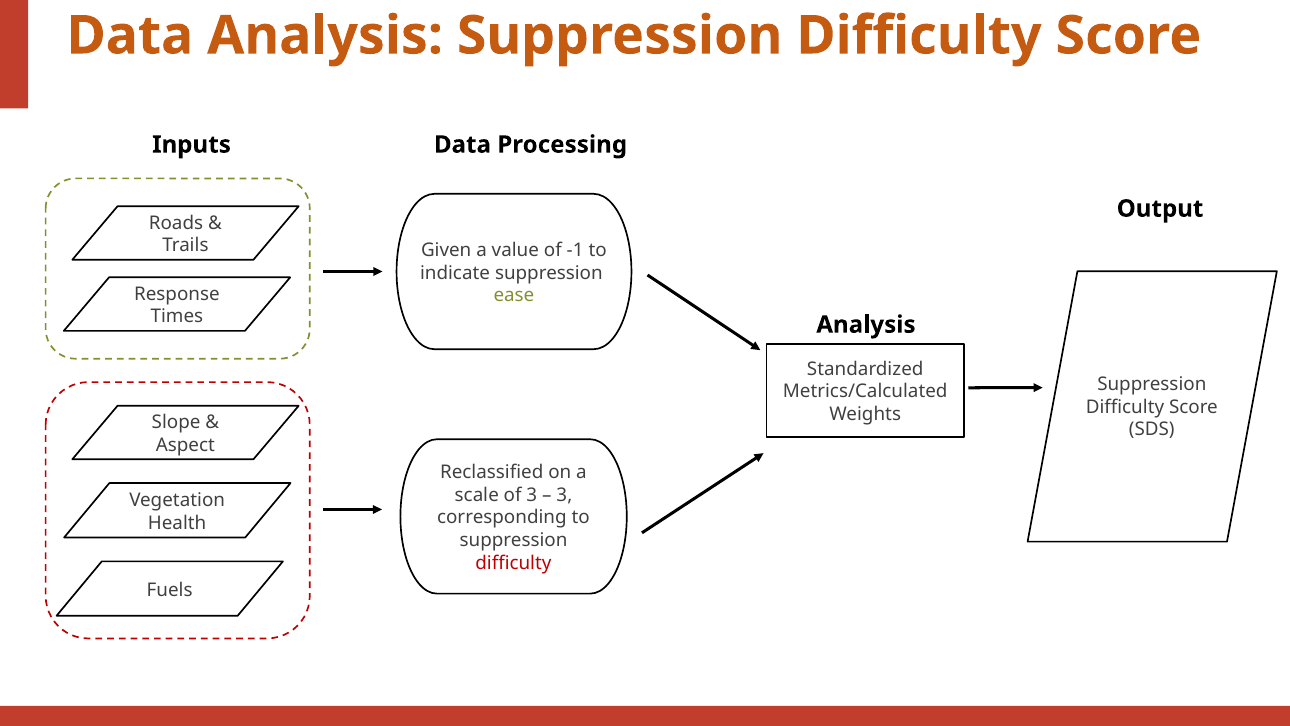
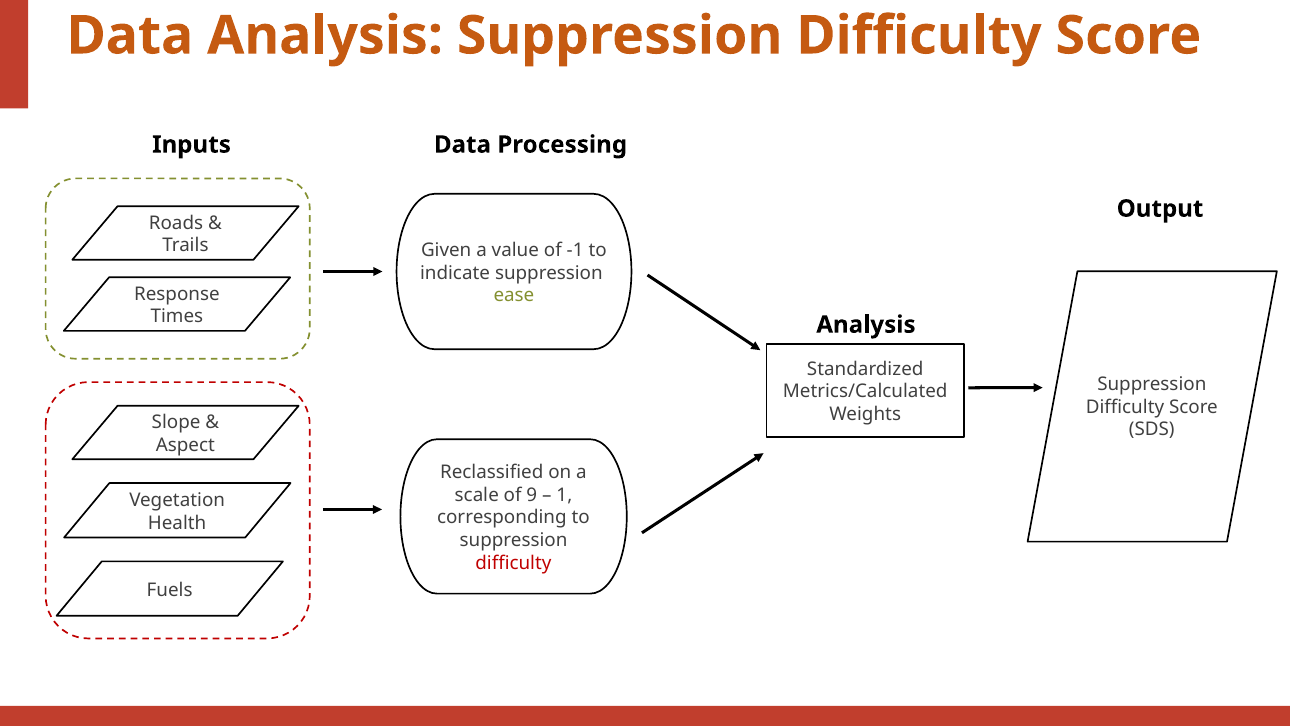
of 3: 3 -> 9 (532, 495)
3: 3 -> 1 (564, 495)
